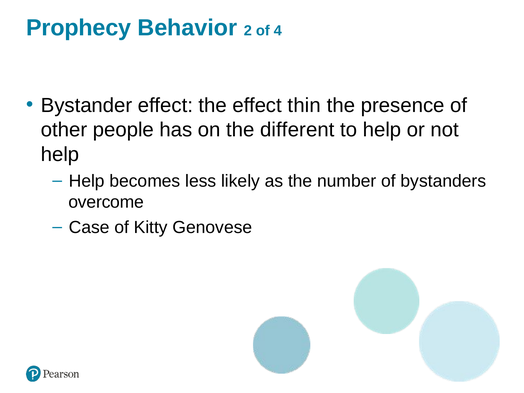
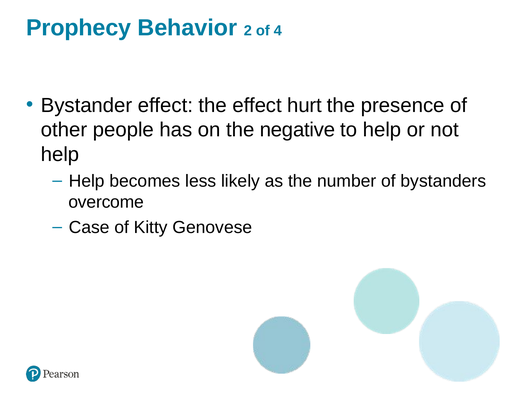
thin: thin -> hurt (304, 105)
different: different -> negative (297, 130)
